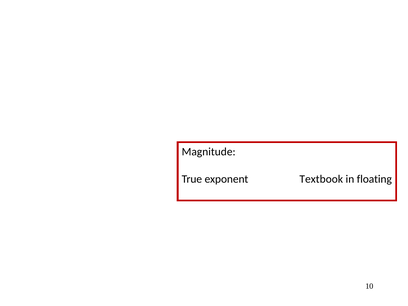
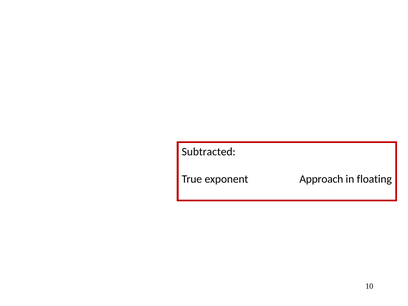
Magnitude: Magnitude -> Subtracted (209, 152)
Textbook: Textbook -> Approach (321, 179)
